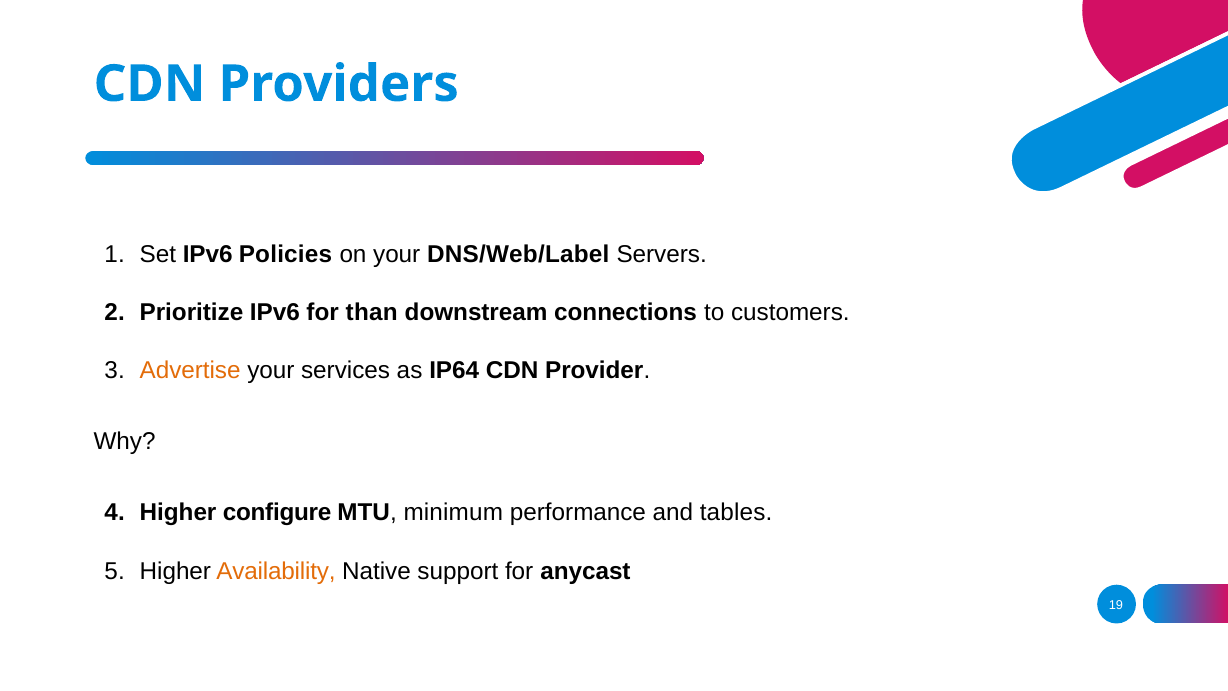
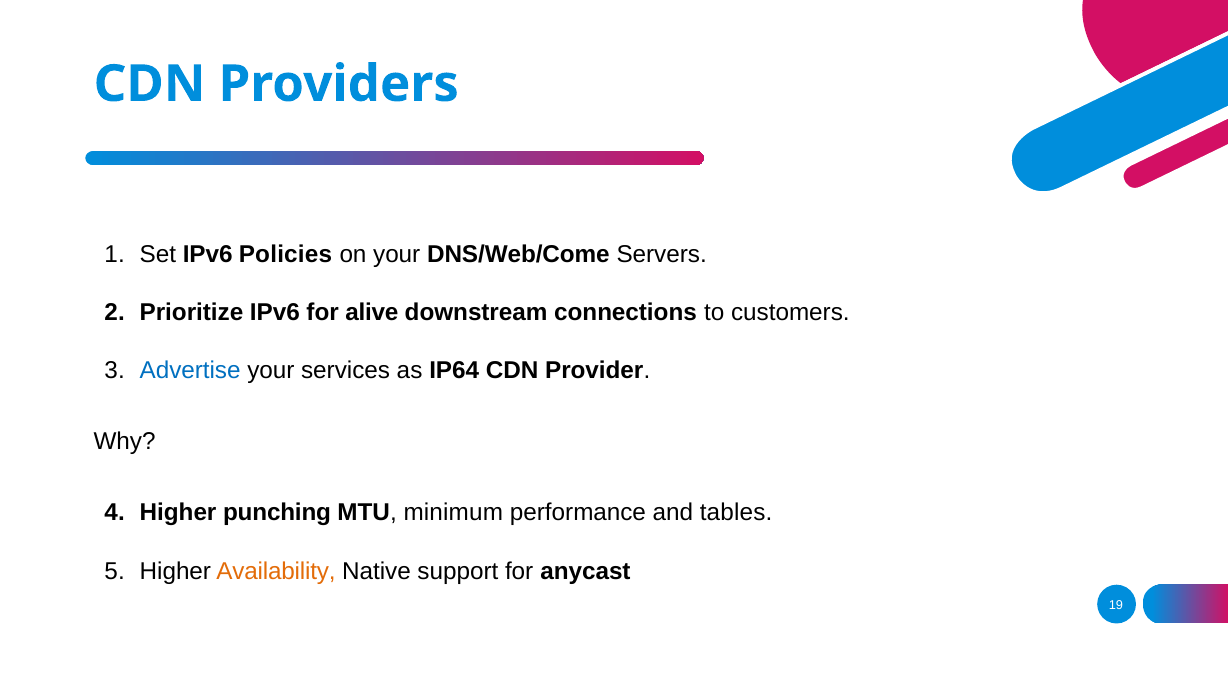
DNS/Web/Label: DNS/Web/Label -> DNS/Web/Come (518, 254)
than: than -> alive (372, 312)
Advertise colour: orange -> blue (190, 371)
configure: configure -> punching (277, 513)
